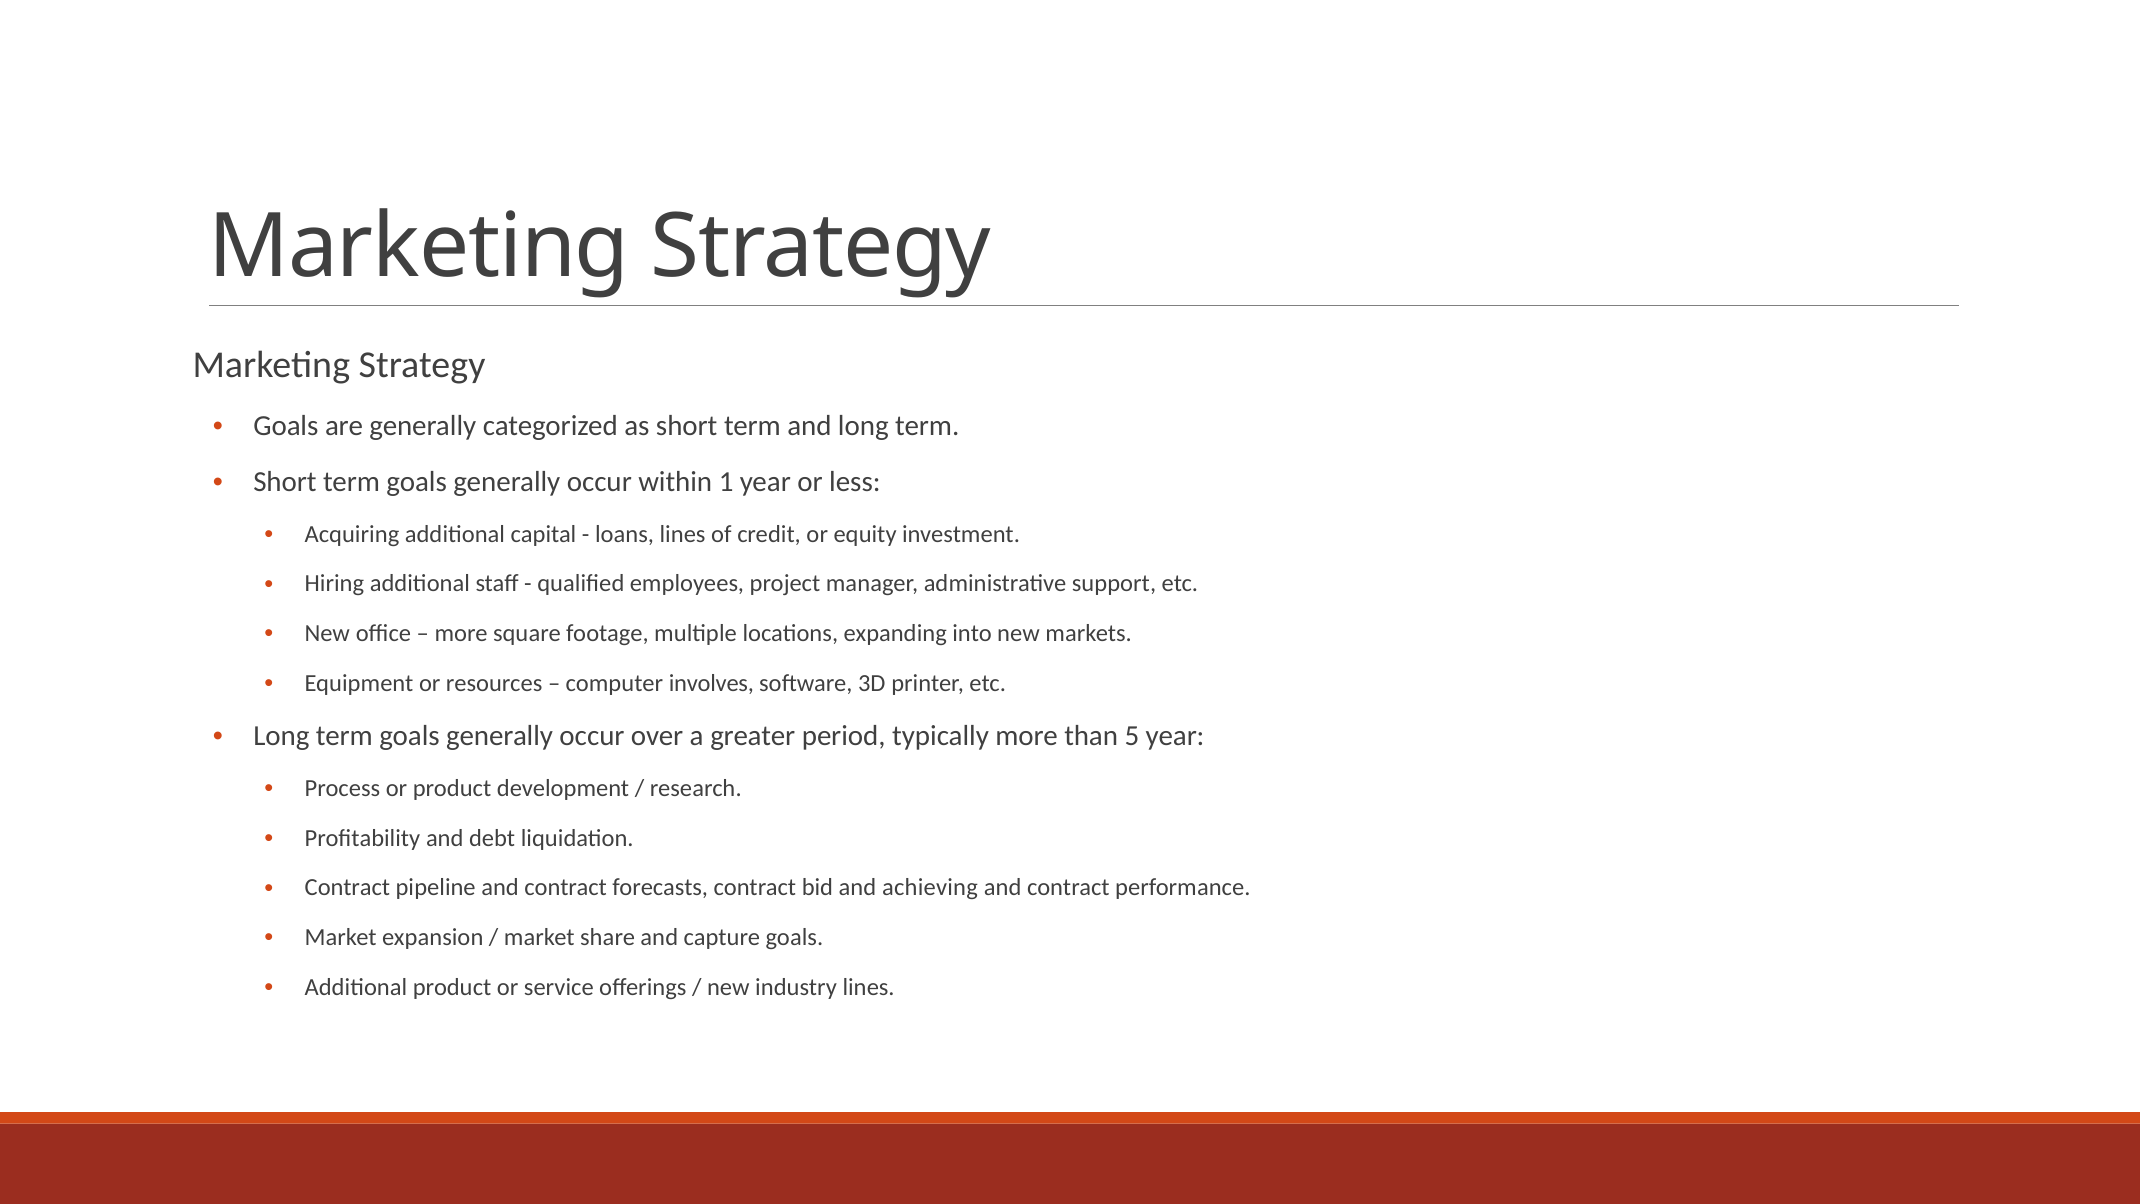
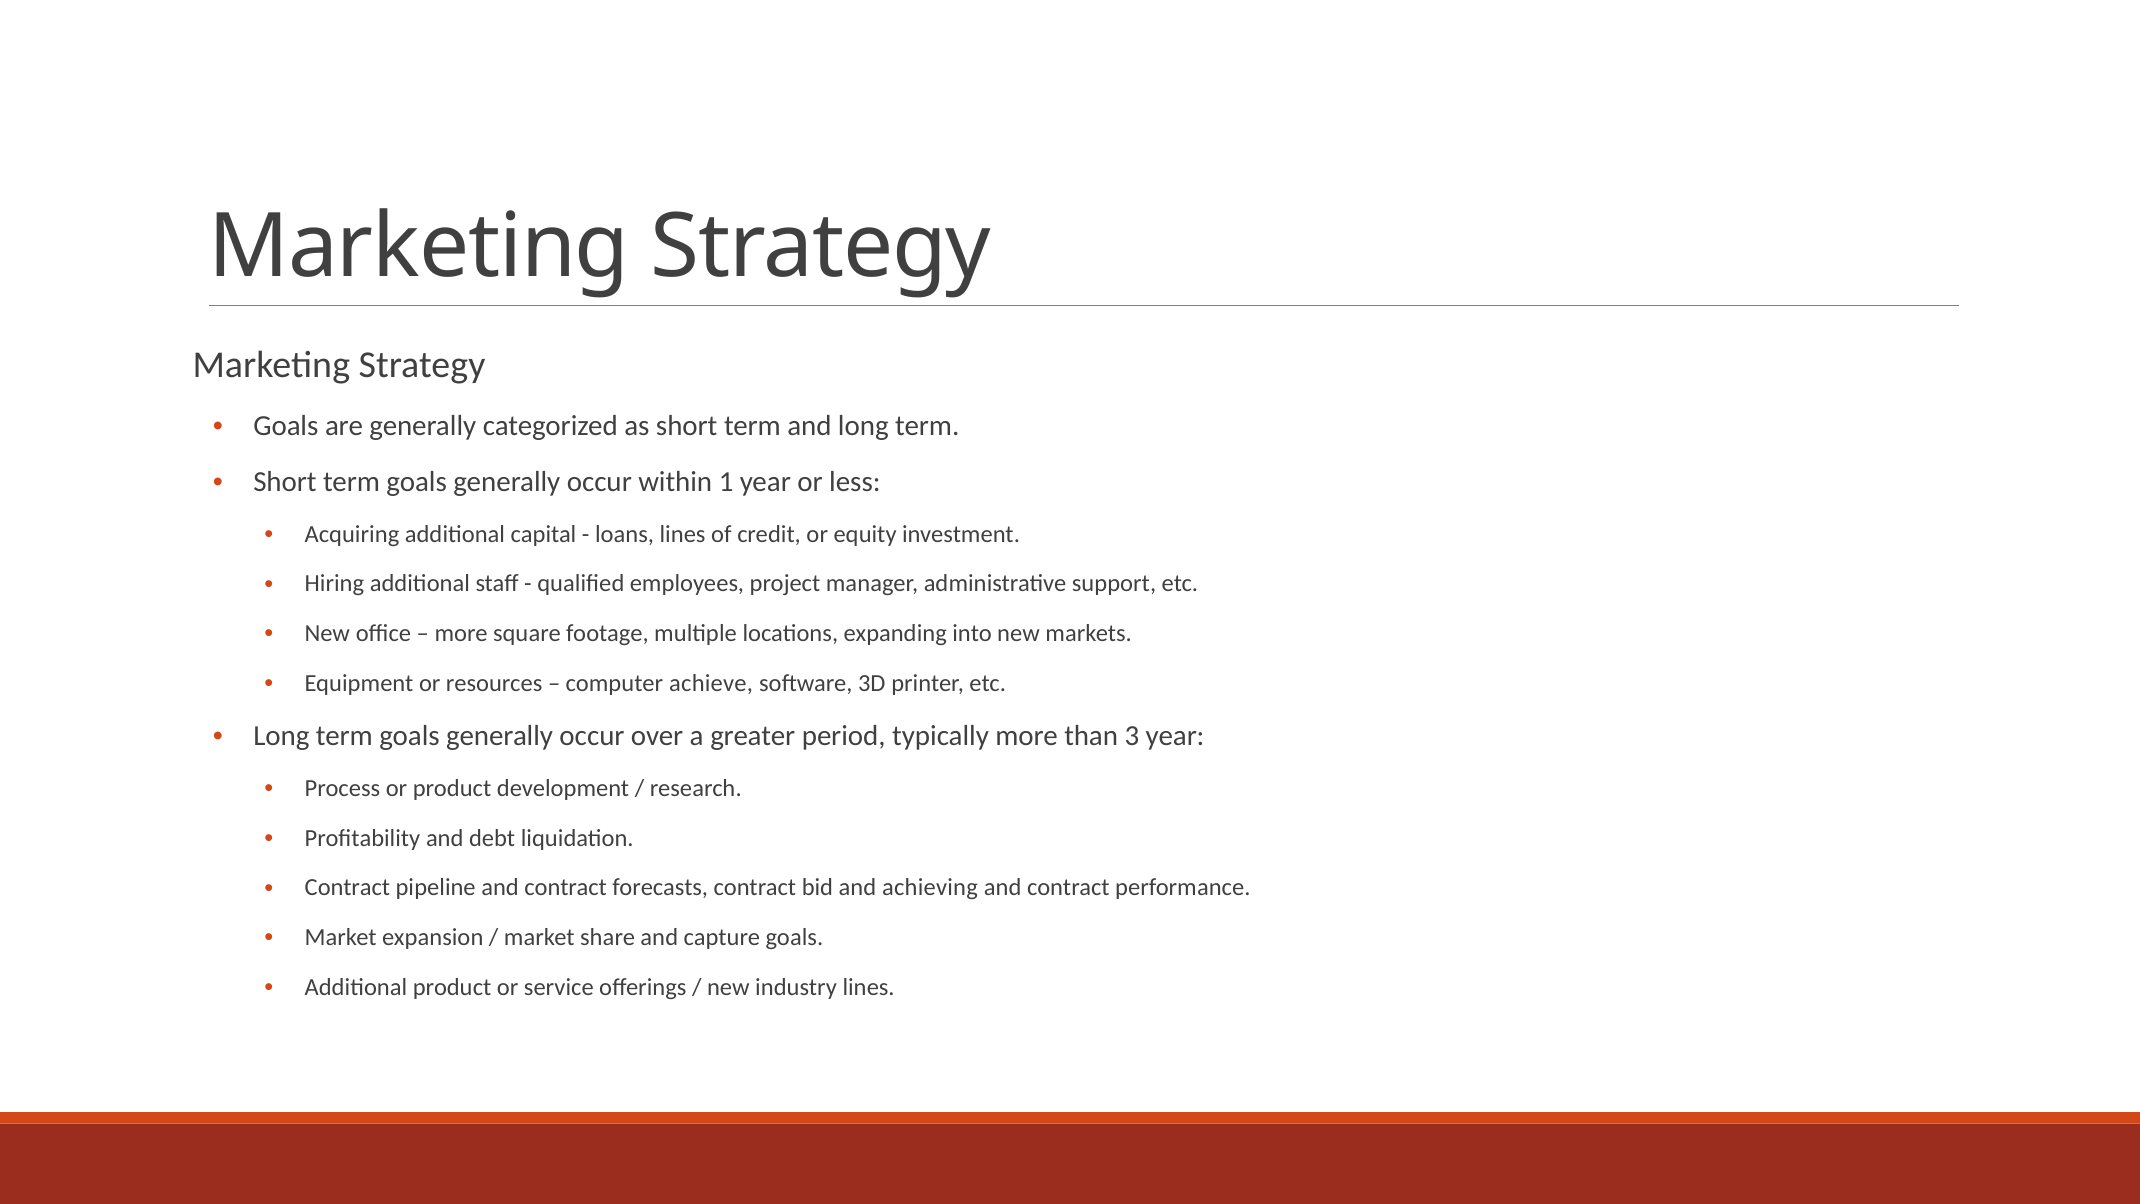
involves: involves -> achieve (711, 683)
5: 5 -> 3 (1132, 736)
